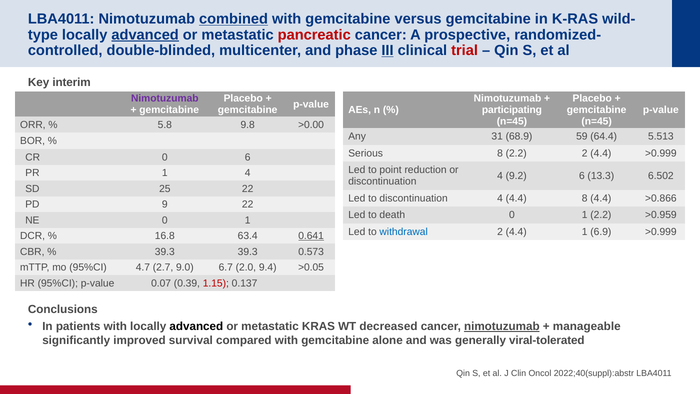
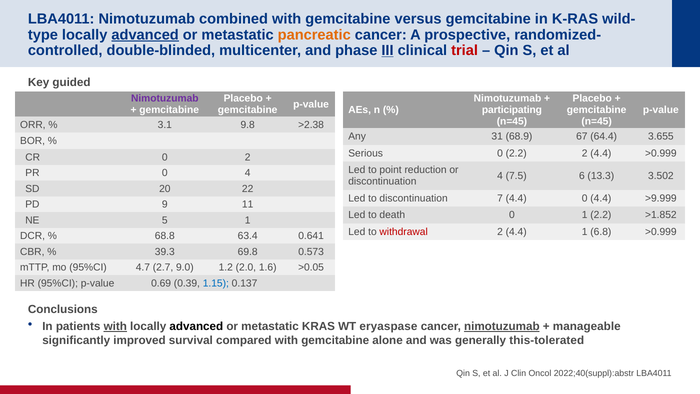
combined underline: present -> none (234, 19)
pancreatic colour: red -> orange (314, 35)
interim: interim -> guided (71, 82)
5.8: 5.8 -> 3.1 (165, 125)
>0.00: >0.00 -> >2.38 (311, 125)
59: 59 -> 67 (582, 137)
5.513: 5.513 -> 3.655 (661, 137)
Serious 8: 8 -> 0 (500, 153)
0 6: 6 -> 2 (248, 157)
PR 1: 1 -> 0 (165, 173)
9.2: 9.2 -> 7.5 (516, 176)
6.502: 6.502 -> 3.502 (661, 176)
25: 25 -> 20 (165, 189)
to discontinuation 4: 4 -> 7 (500, 198)
4.4 8: 8 -> 0 (585, 198)
>0.866: >0.866 -> >9.999 (661, 198)
9 22: 22 -> 11 (248, 204)
>0.959: >0.959 -> >1.852 (661, 215)
NE 0: 0 -> 5 (165, 220)
withdrawal colour: blue -> red (404, 232)
6.9: 6.9 -> 6.8 (601, 232)
16.8: 16.8 -> 68.8 (165, 236)
0.641 underline: present -> none (311, 236)
39.3 39.3: 39.3 -> 69.8 (248, 252)
6.7: 6.7 -> 1.2 (226, 267)
9.4: 9.4 -> 1.6 (268, 267)
0.07: 0.07 -> 0.69 (161, 283)
1.15 colour: red -> blue (216, 283)
with underline: none -> present (115, 326)
decreased: decreased -> eryaspase (388, 326)
viral-tolerated: viral-tolerated -> this-tolerated (547, 340)
